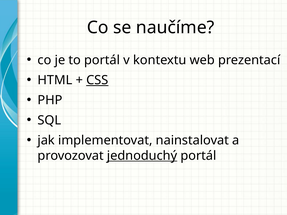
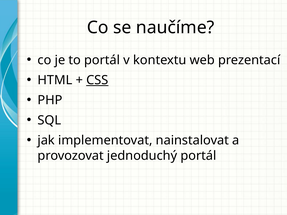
jednoduchý underline: present -> none (142, 156)
